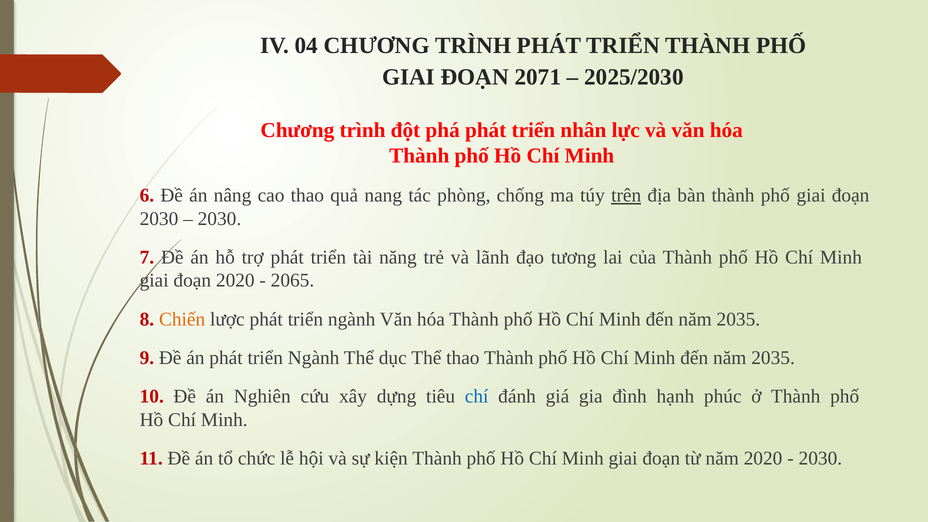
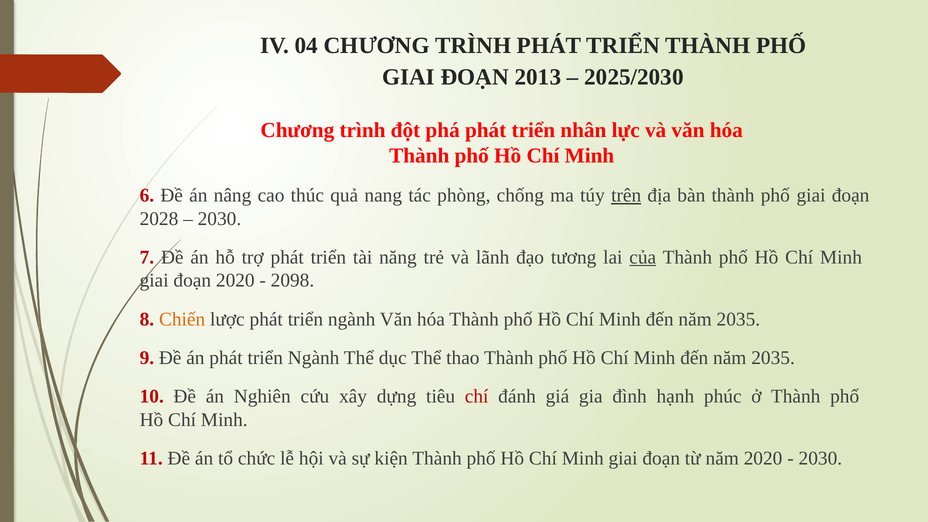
2071: 2071 -> 2013 (538, 77)
cao thao: thao -> thúc (307, 195)
2030: 2030 -> 2028 (159, 219)
của underline: none -> present (643, 257)
2065: 2065 -> 2098 (292, 281)
chí colour: blue -> red (477, 397)
